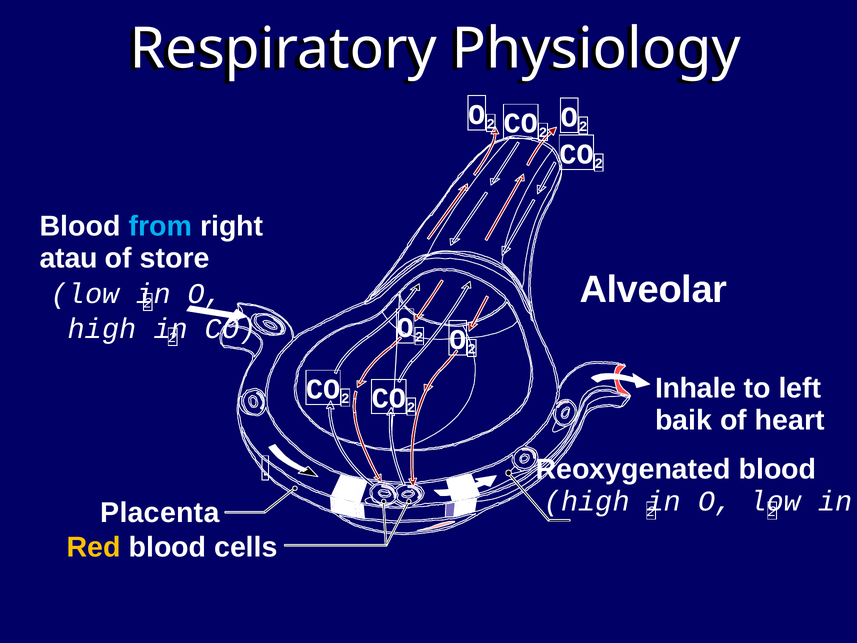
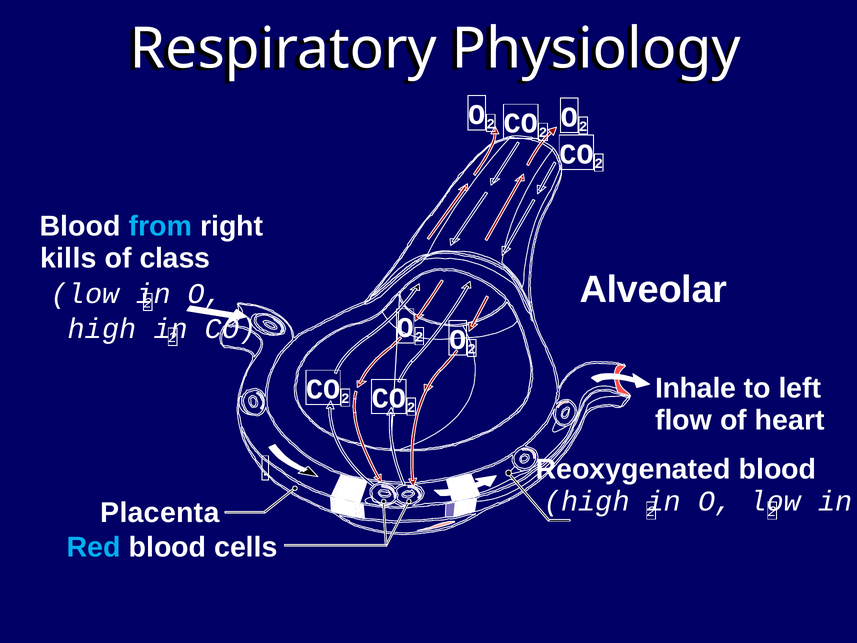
atau: atau -> kills (68, 258)
store: store -> class (175, 258)
baik: baik -> flow (684, 420)
Red colour: yellow -> light blue (94, 547)
